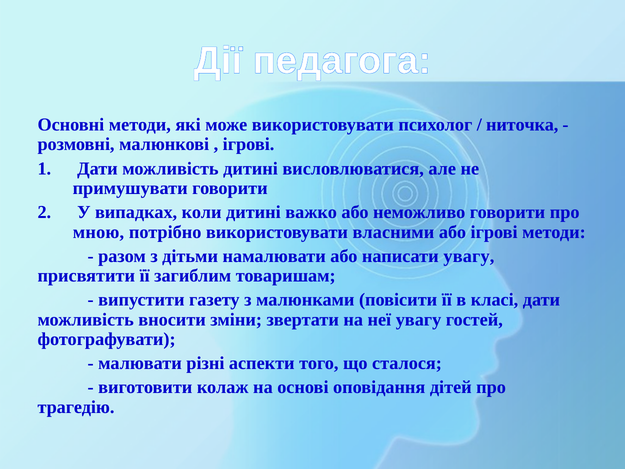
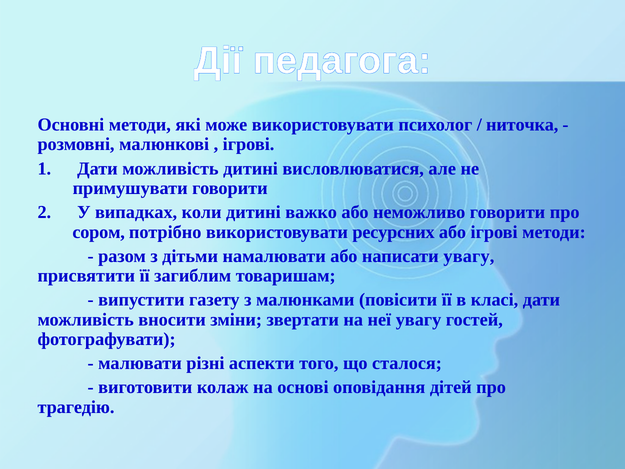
мною: мною -> сором (99, 232)
власними: власними -> ресурсних (394, 232)
